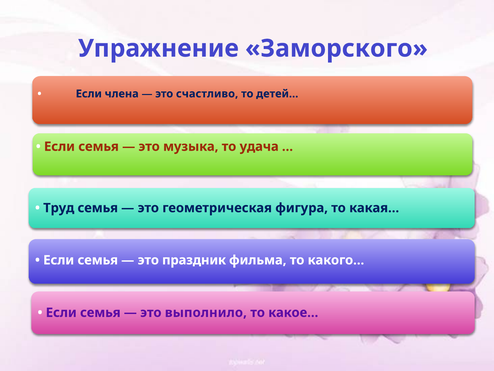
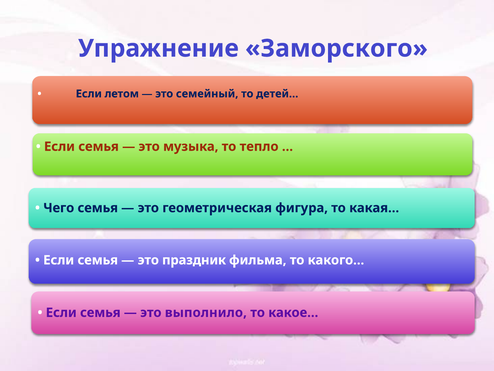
члена: члена -> летом (122, 94)
счастливо: счастливо -> семейный (207, 94)
удача: удача -> тепло (259, 146)
Труд: Труд -> Чего (59, 208)
